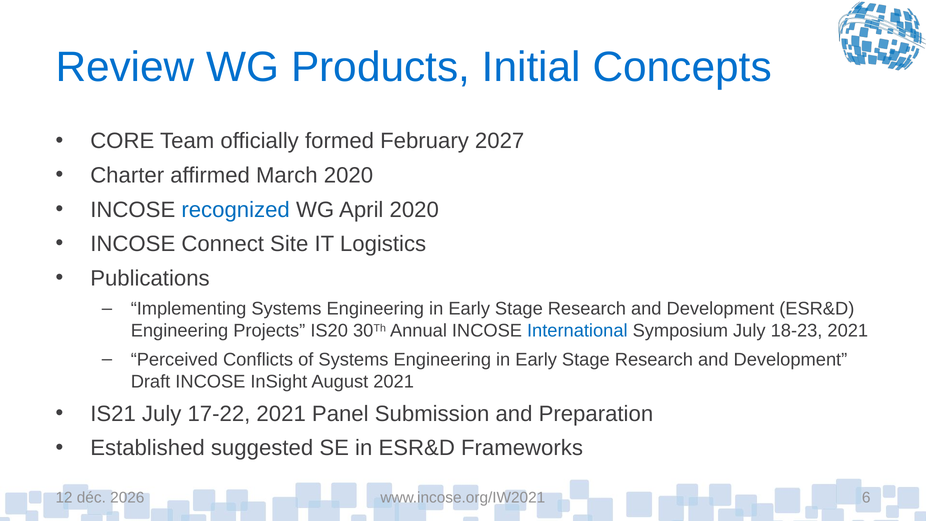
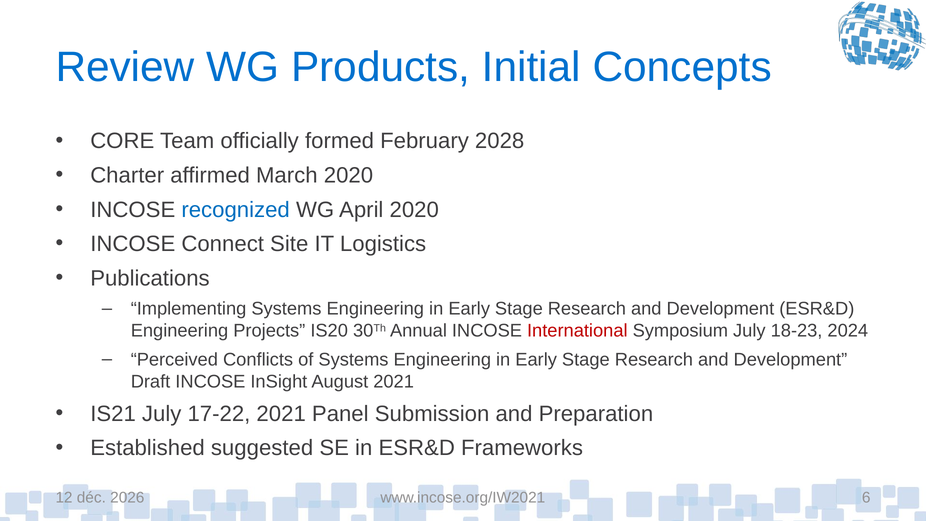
2027: 2027 -> 2028 (500, 141)
International colour: blue -> red (577, 331)
18-23 2021: 2021 -> 2024 (848, 331)
